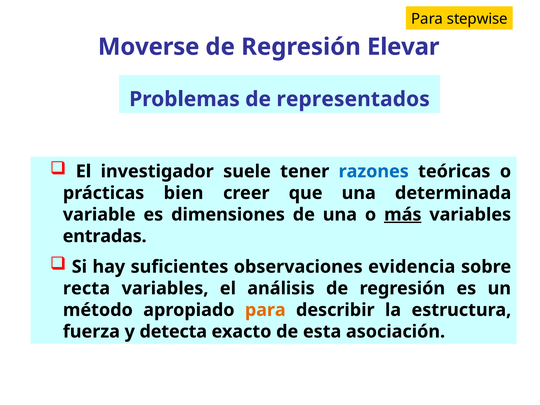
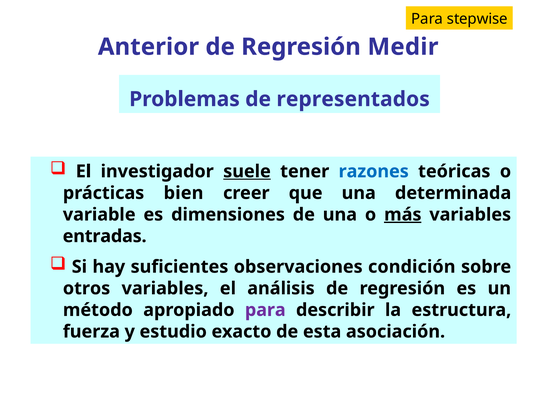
Moverse: Moverse -> Anterior (148, 47)
Elevar: Elevar -> Medir (403, 47)
suele underline: none -> present (247, 171)
evidencia: evidencia -> condición (412, 267)
recta: recta -> otros (87, 288)
para colour: orange -> purple (265, 310)
detecta: detecta -> estudio (173, 332)
